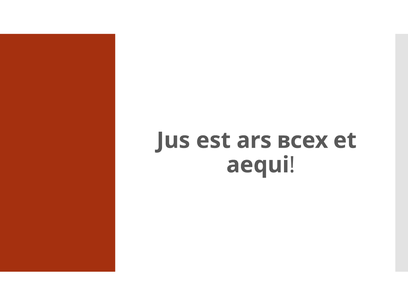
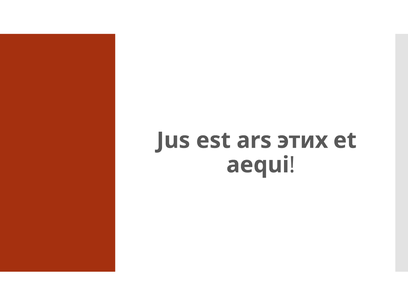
всех: всех -> этих (303, 140)
